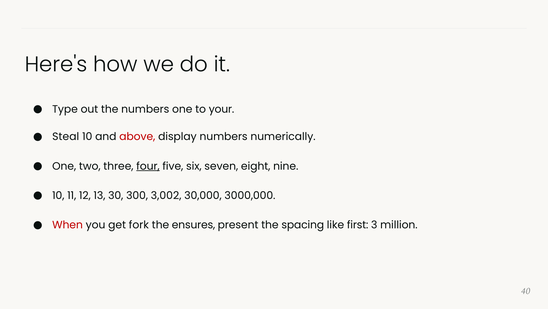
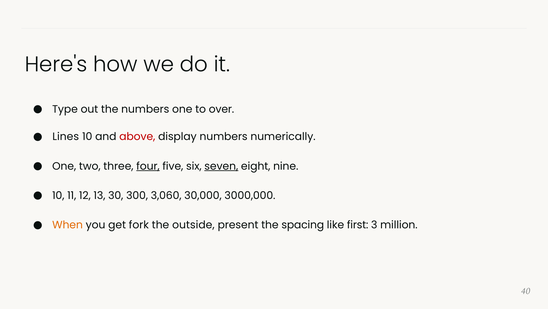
your: your -> over (221, 109)
Steal: Steal -> Lines (66, 136)
seven underline: none -> present (221, 166)
3,002: 3,002 -> 3,060 (166, 195)
When colour: red -> orange (68, 225)
ensures: ensures -> outside (193, 225)
